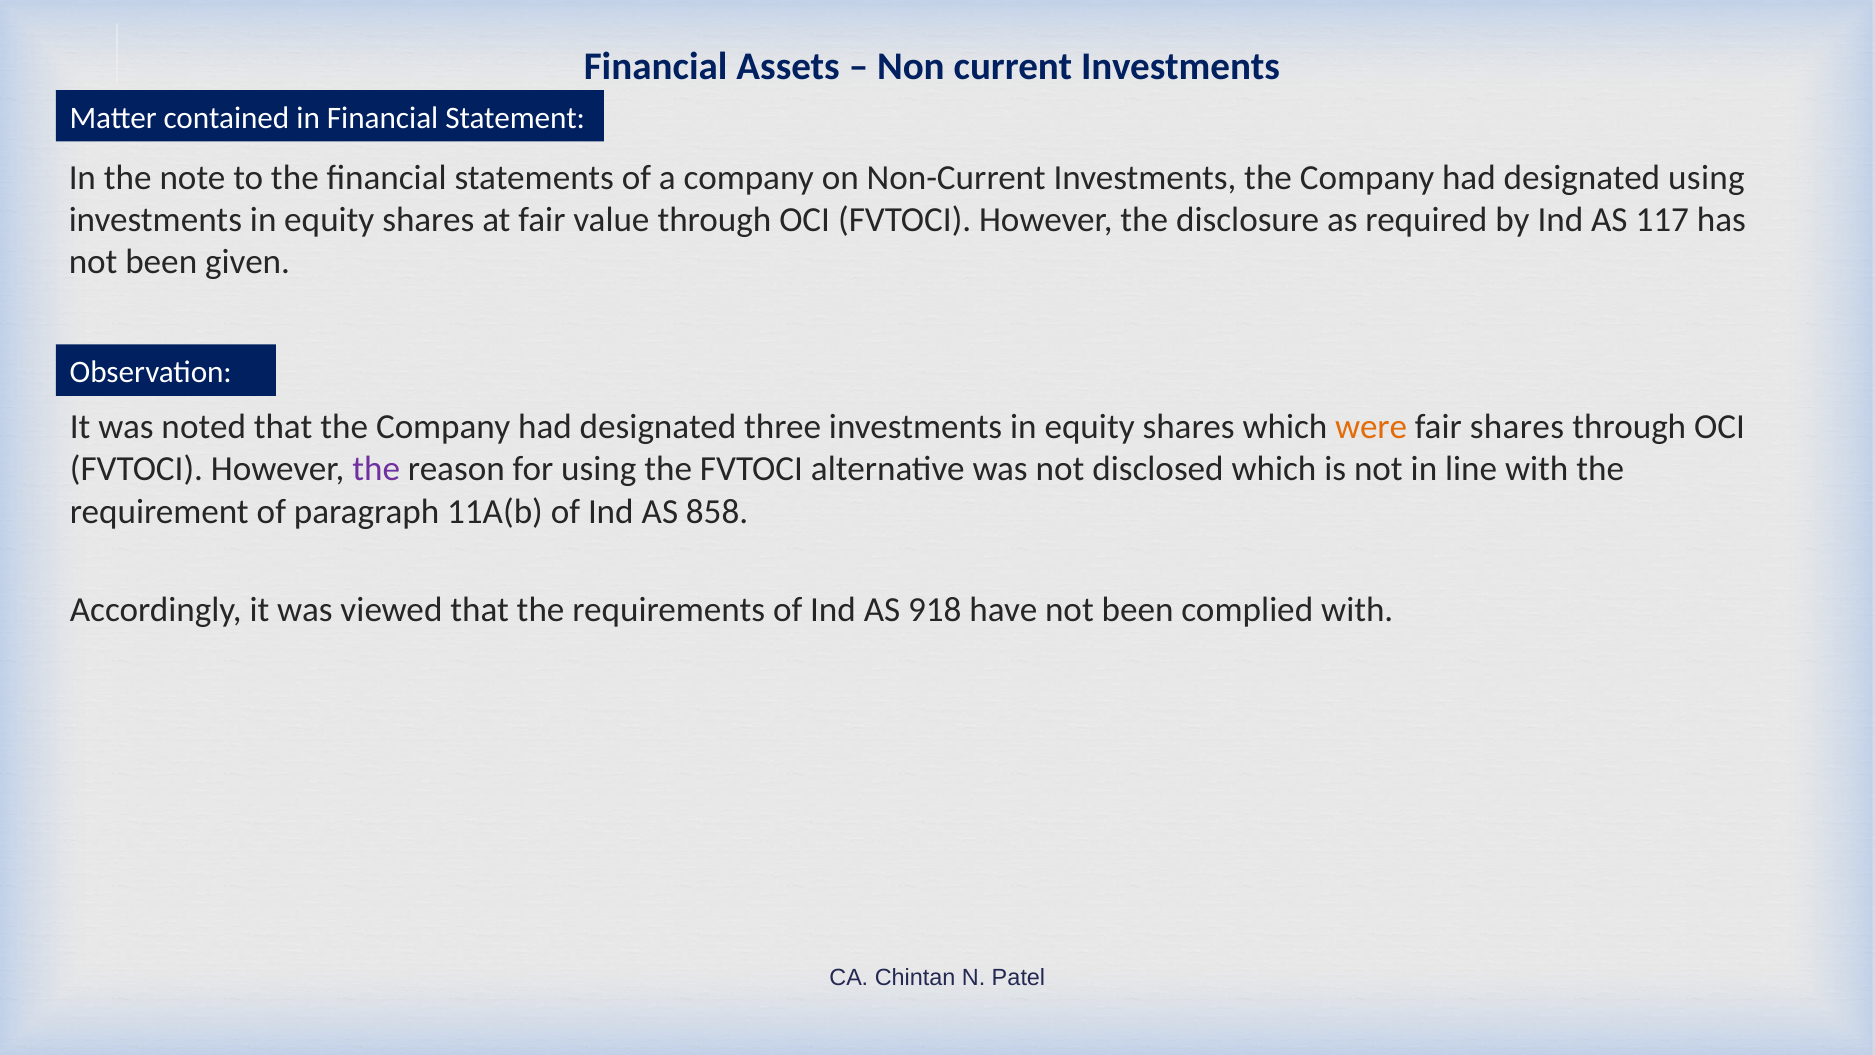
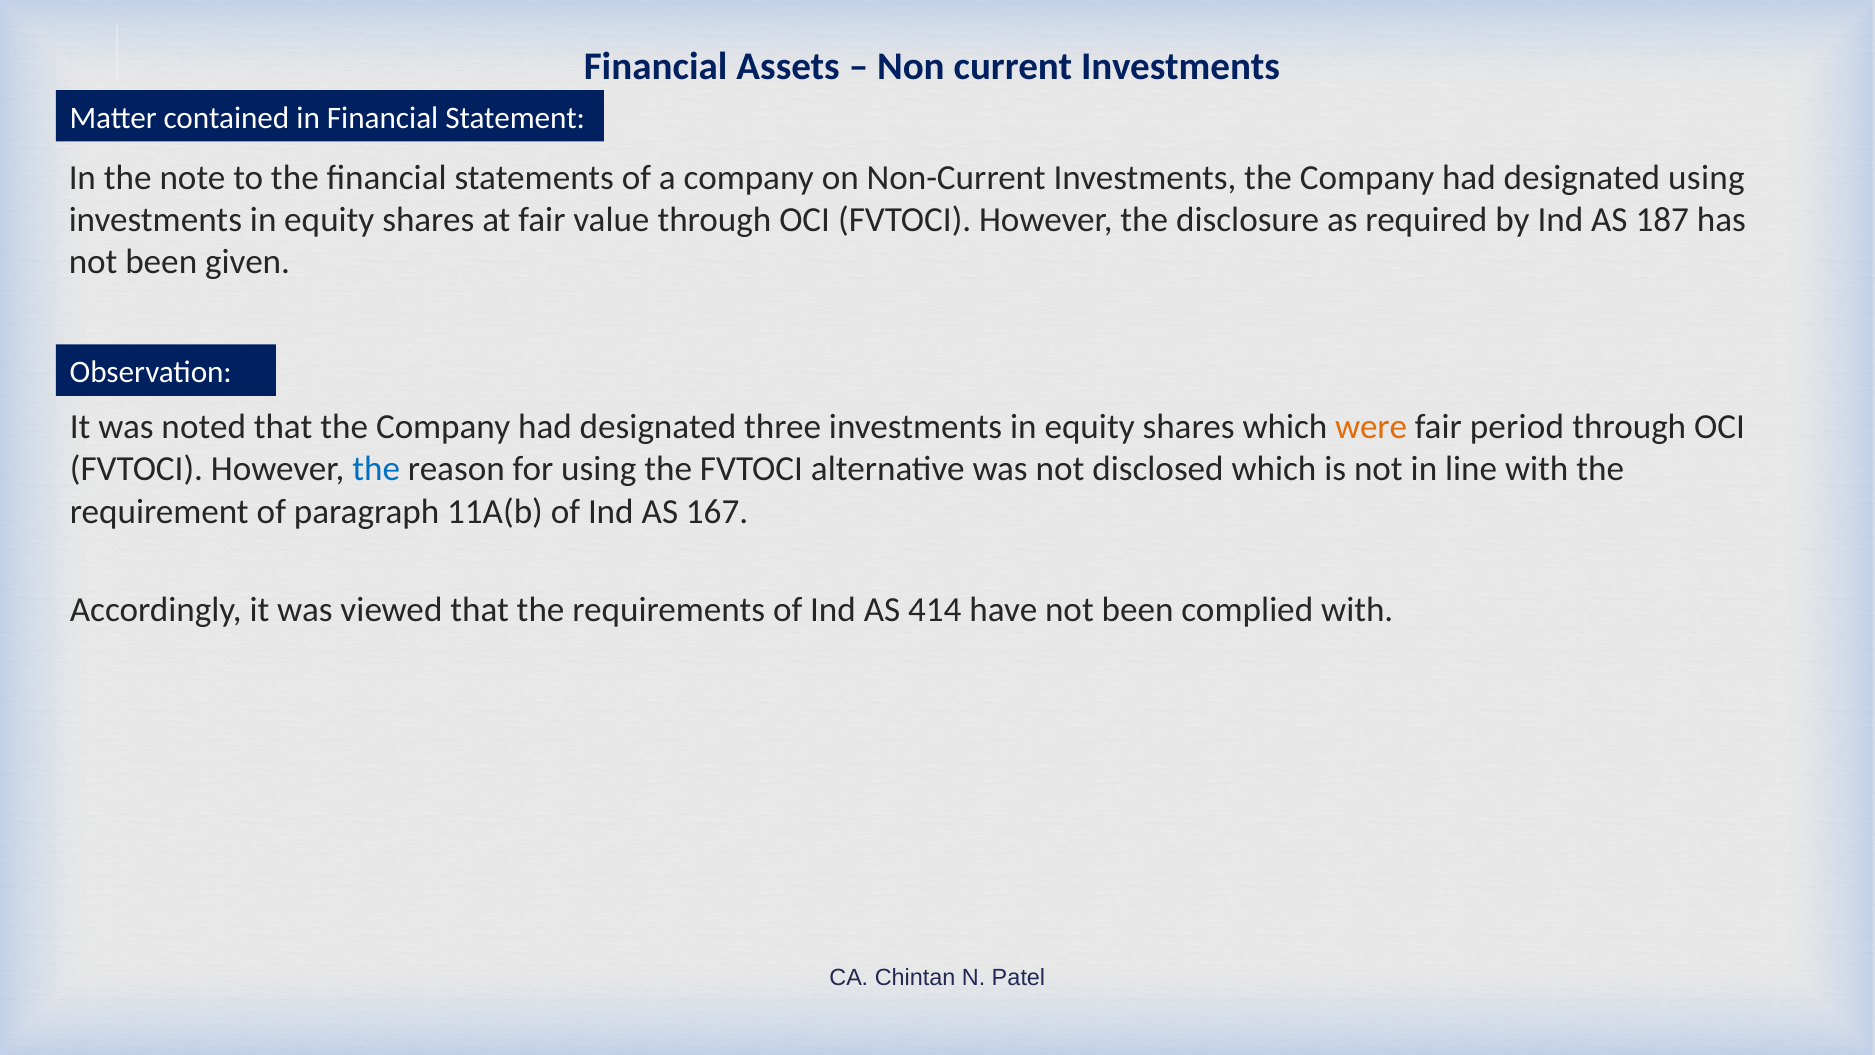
117: 117 -> 187 (1662, 220)
fair shares: shares -> period (1517, 427)
the colour: purple -> blue (376, 469)
858: 858 -> 167 (717, 511)
918: 918 -> 414 (935, 610)
